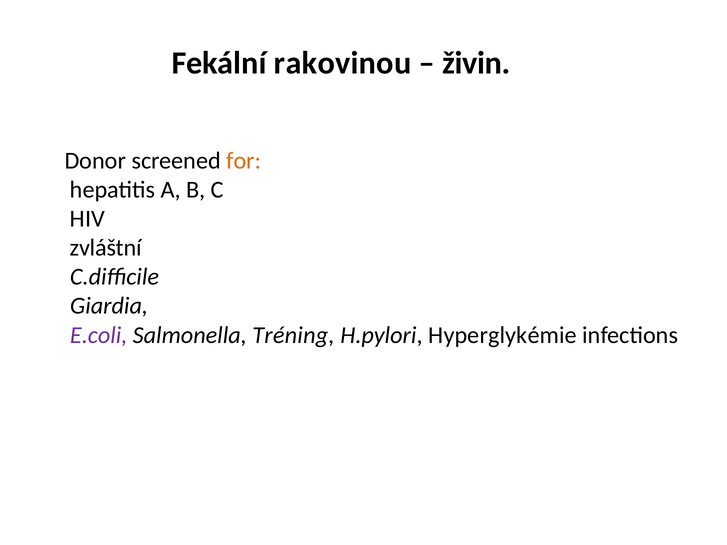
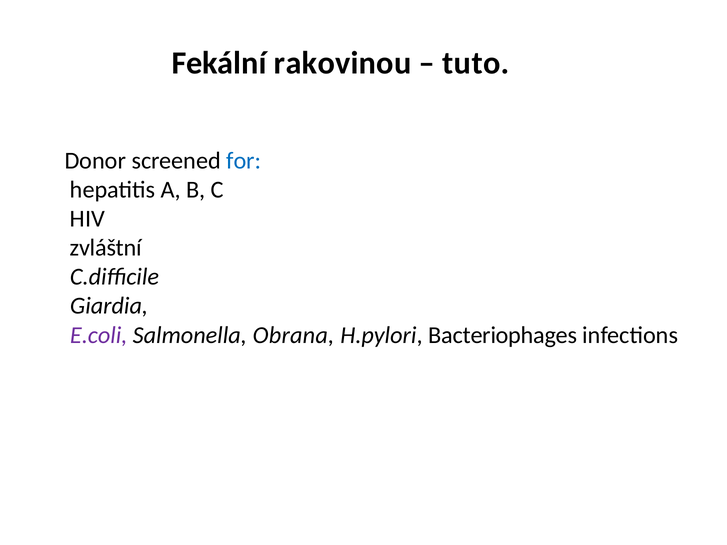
živin: živin -> tuto (476, 63)
for colour: orange -> blue (244, 161)
Tréning: Tréning -> Obrana (293, 335)
Hyperglykémie: Hyperglykémie -> Bacteriophages (503, 335)
